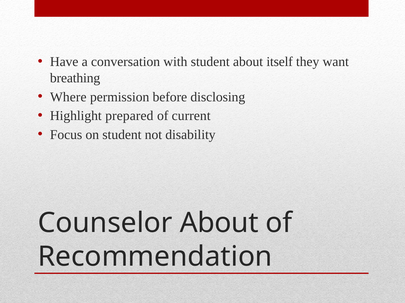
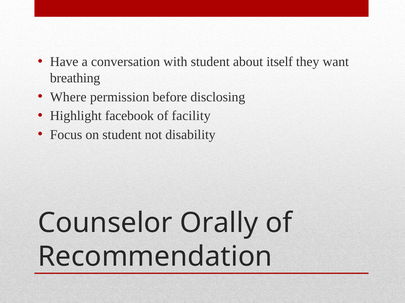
prepared: prepared -> facebook (129, 116)
current: current -> facility (191, 116)
Counselor About: About -> Orally (219, 223)
